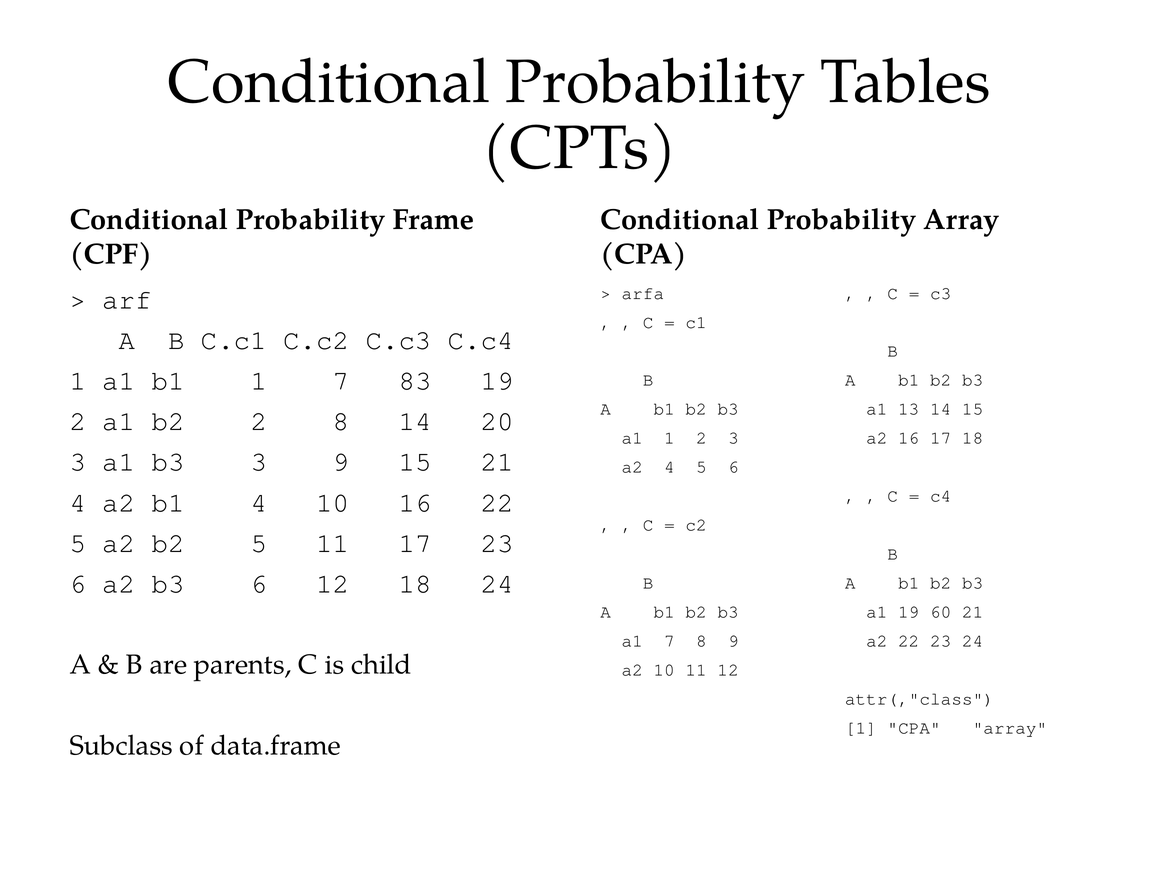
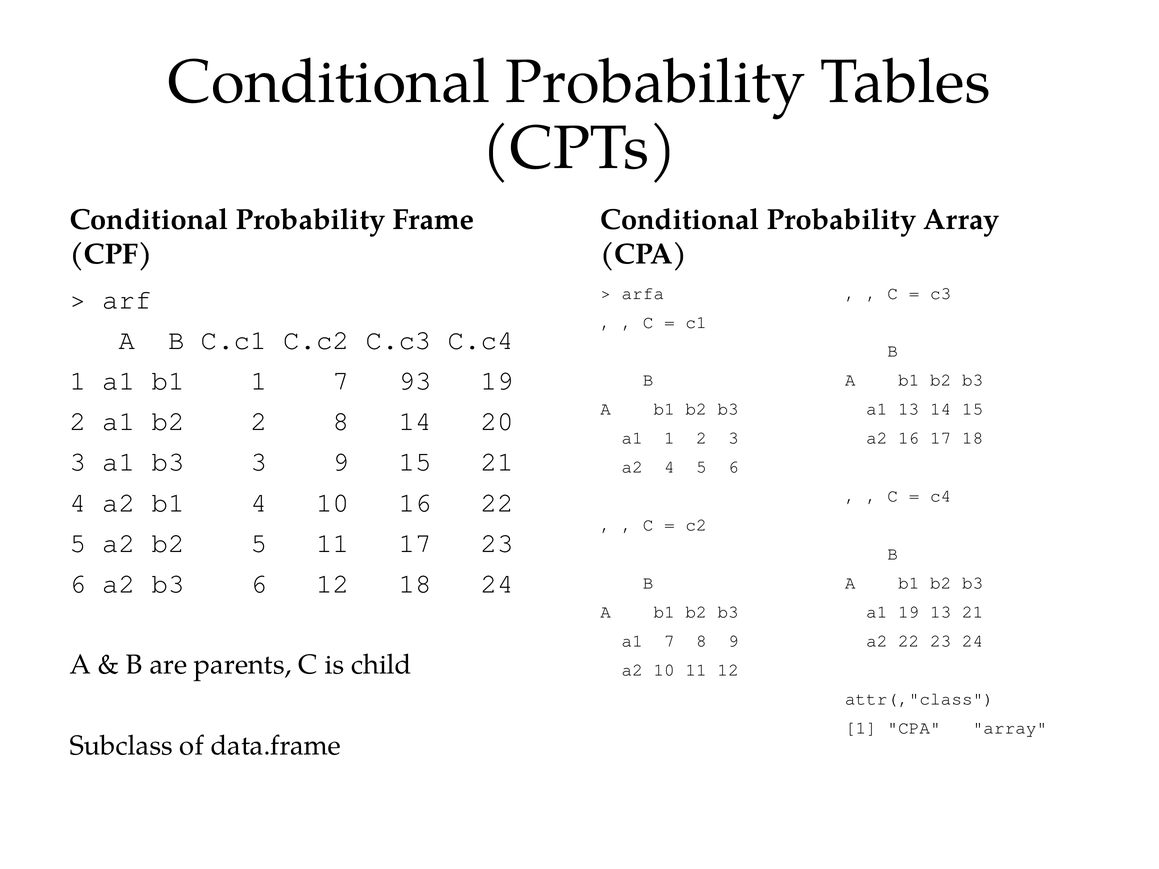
83: 83 -> 93 (415, 381)
19 60: 60 -> 13 (941, 612)
